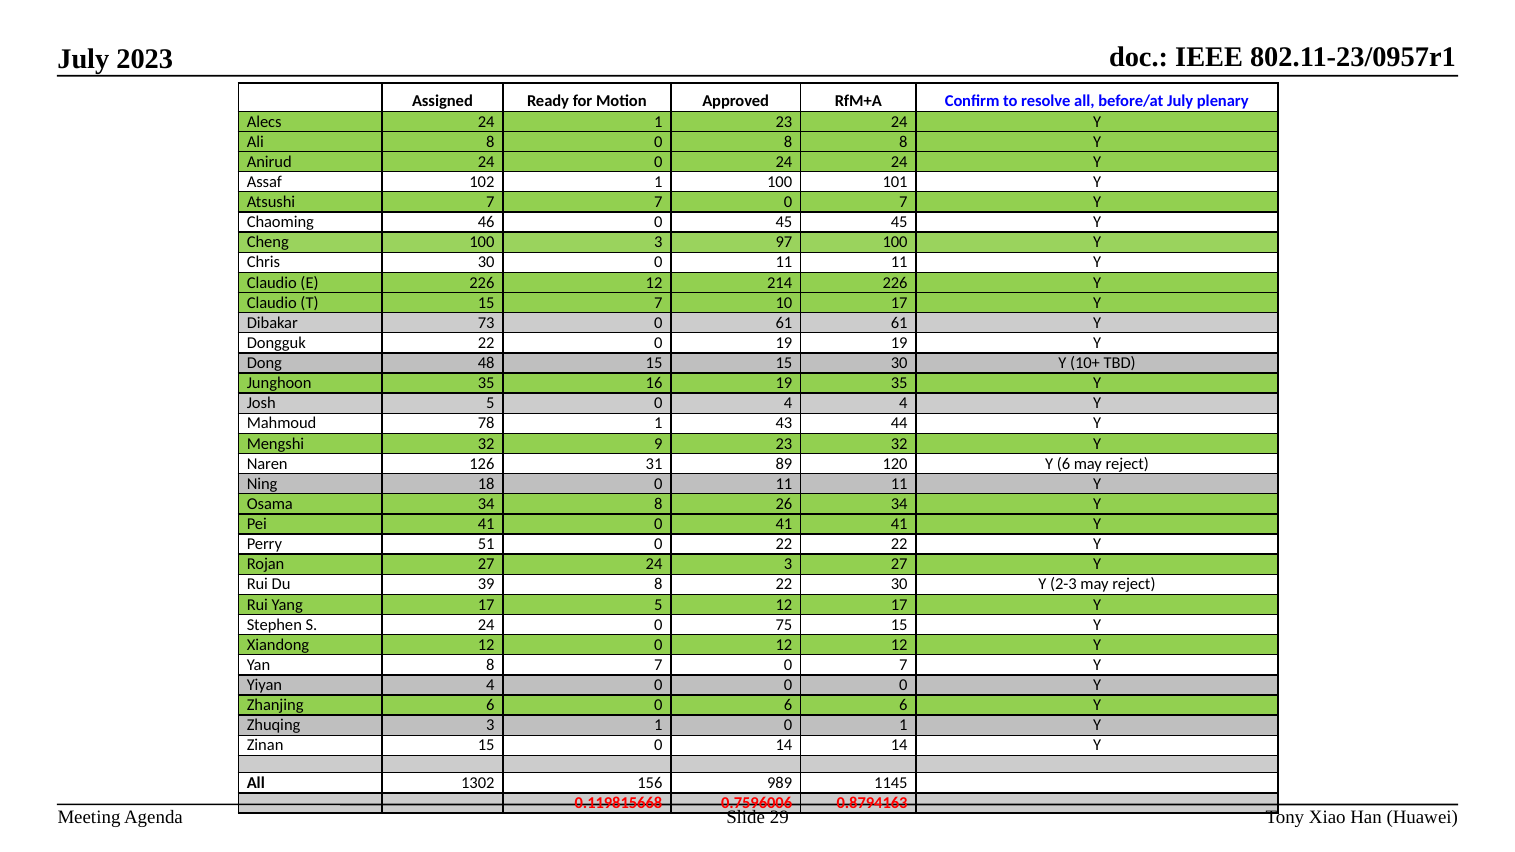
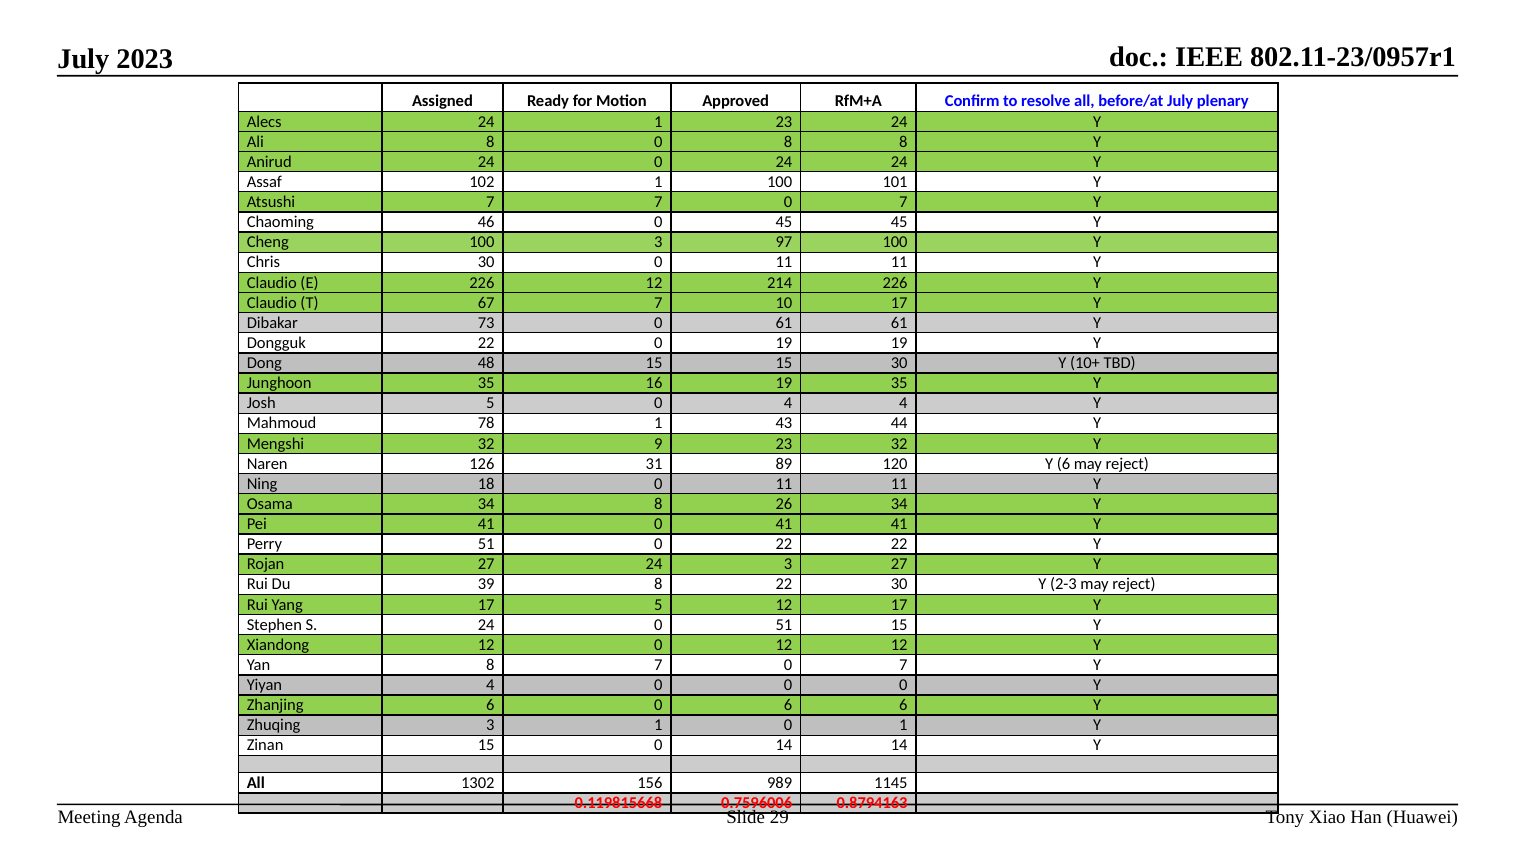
T 15: 15 -> 67 (486, 303)
0 75: 75 -> 51 (784, 625)
